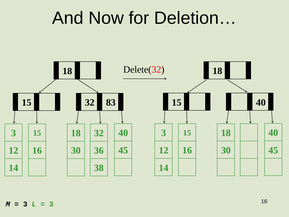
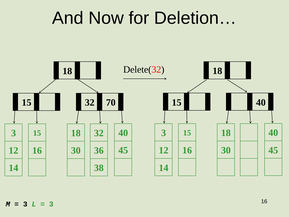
83: 83 -> 70 (111, 102)
